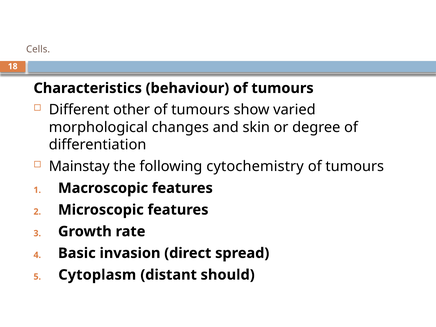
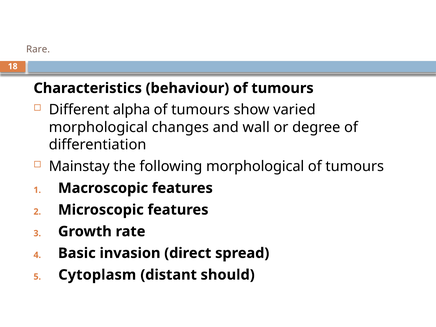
Cells: Cells -> Rare (38, 49)
other: other -> alpha (132, 110)
skin: skin -> wall (256, 127)
following cytochemistry: cytochemistry -> morphological (255, 166)
